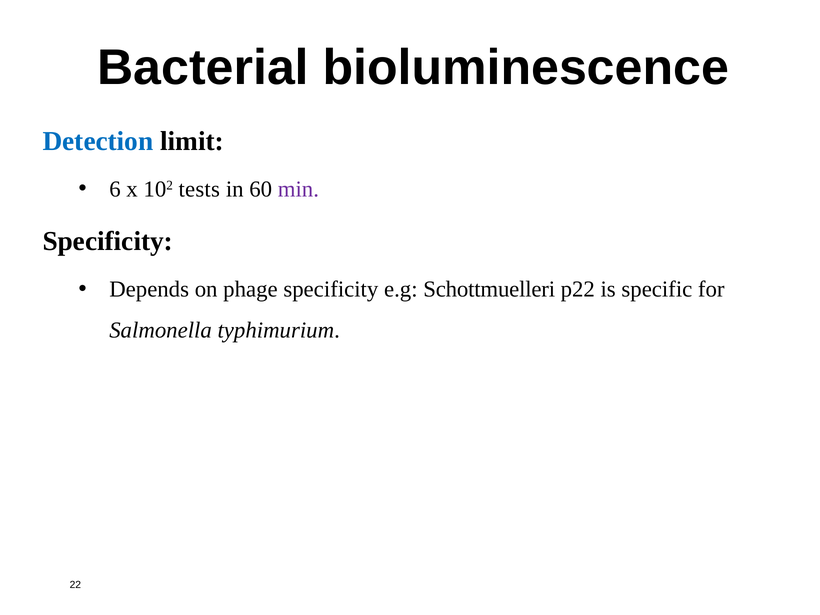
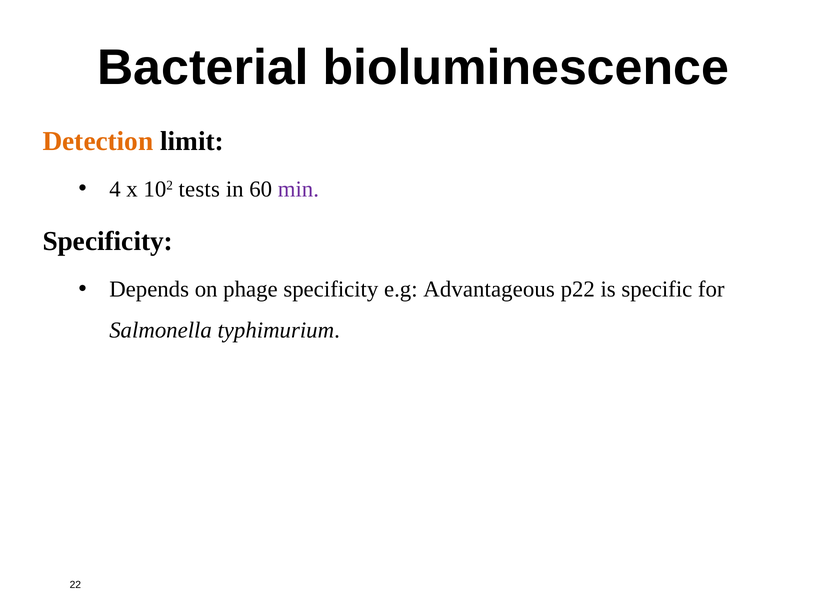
Detection colour: blue -> orange (98, 141)
6: 6 -> 4 (115, 189)
Schottmuelleri: Schottmuelleri -> Advantageous (489, 289)
